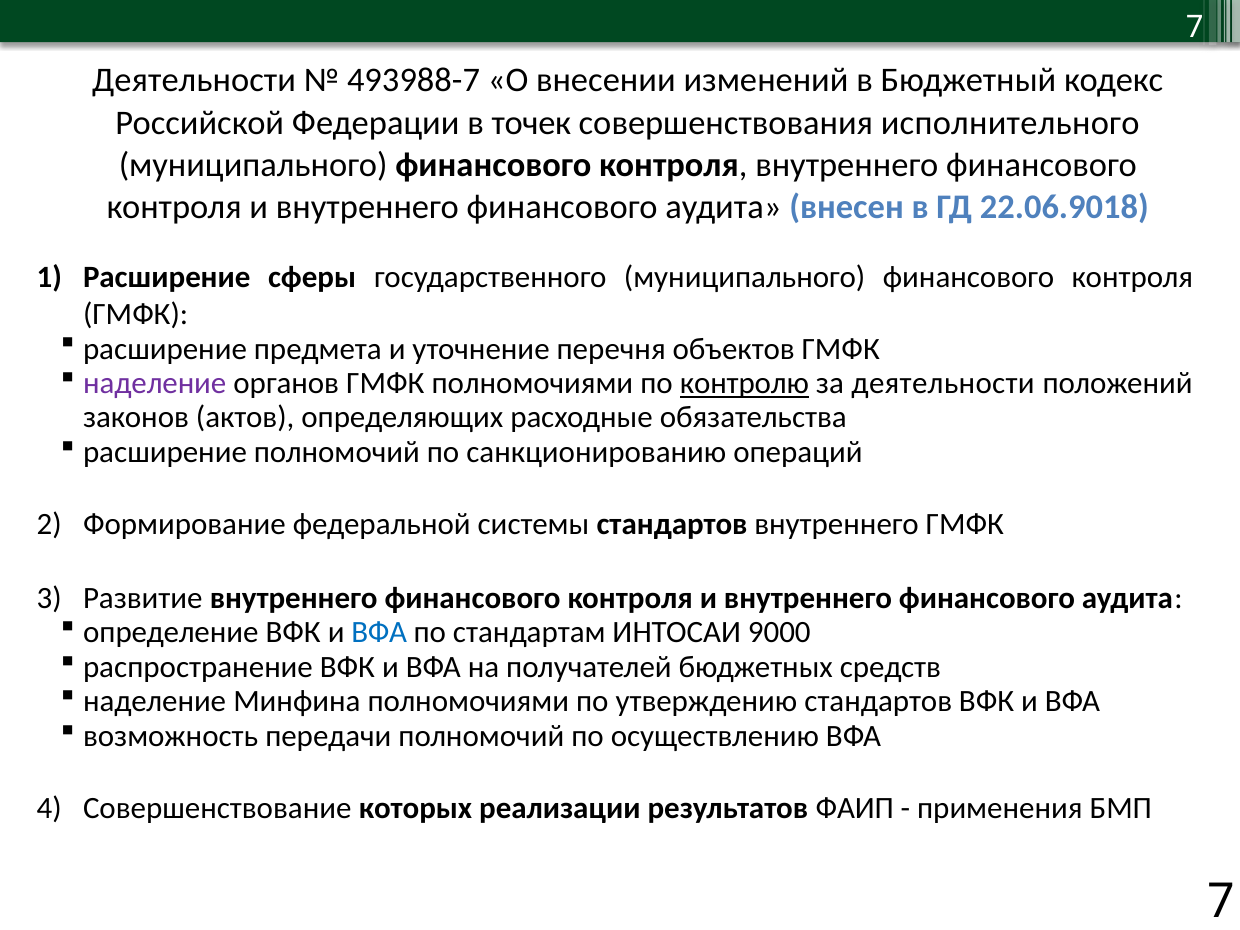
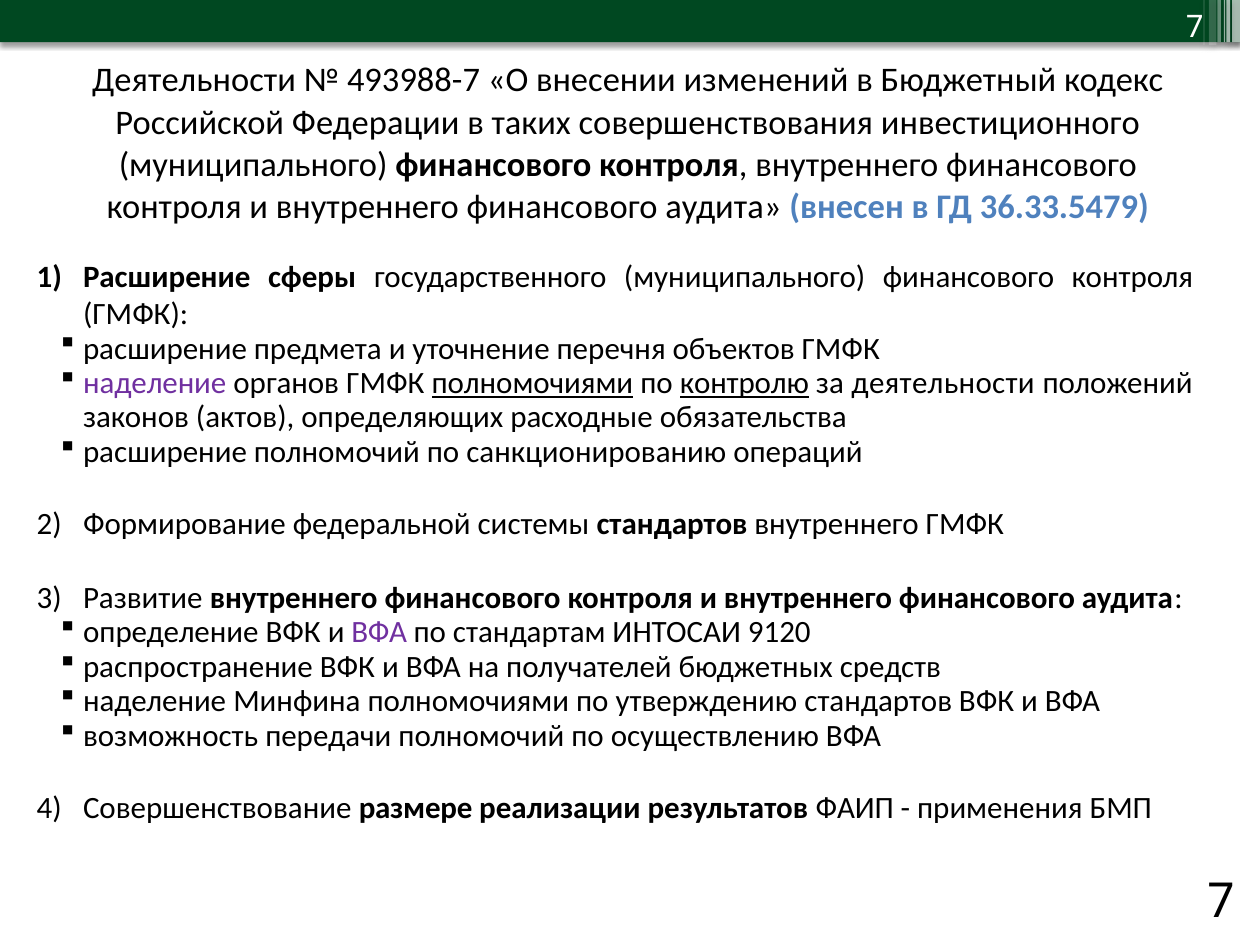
точек: точек -> таких (531, 123)
исполнительного: исполнительного -> инвестиционного (1010, 123)
22.06.9018: 22.06.9018 -> 36.33.5479 (1064, 207)
полномочиями underline: none -> present (532, 383)
ВФА colour: blue -> purple (379, 633)
9000: 9000 -> 9120 (779, 633)
которых: которых -> размере (416, 808)
